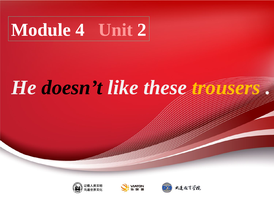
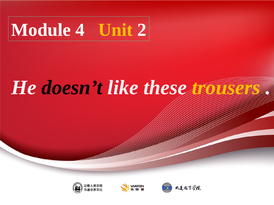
Unit colour: pink -> yellow (116, 30)
